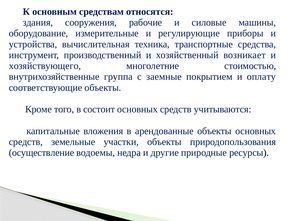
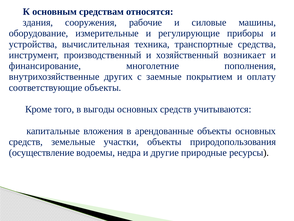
хозяйствующего: хозяйствующего -> финансирование (45, 66)
стоимостью: стоимостью -> пополнения (250, 66)
группа: группа -> других (118, 77)
состоит: состоит -> выгоды (99, 109)
